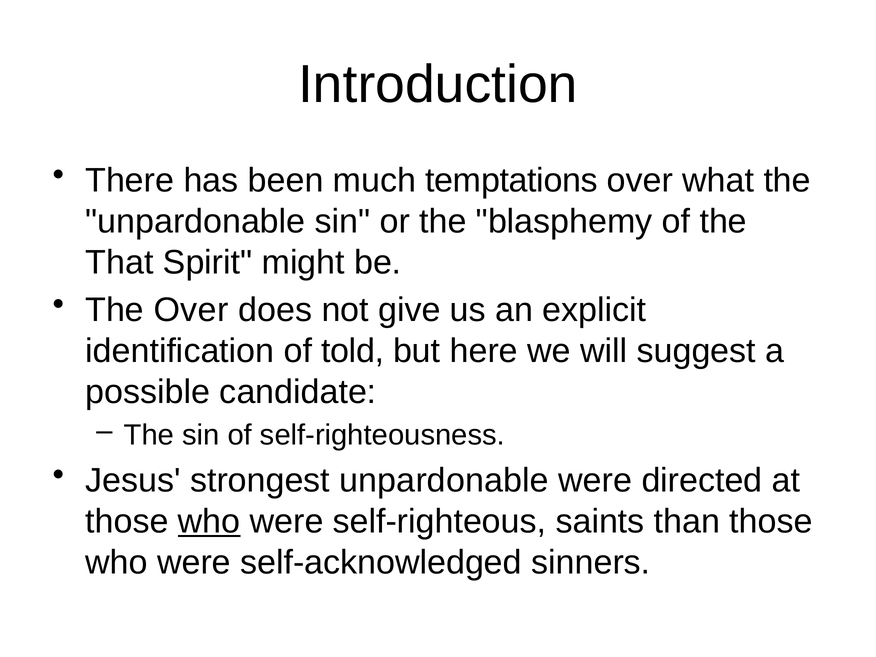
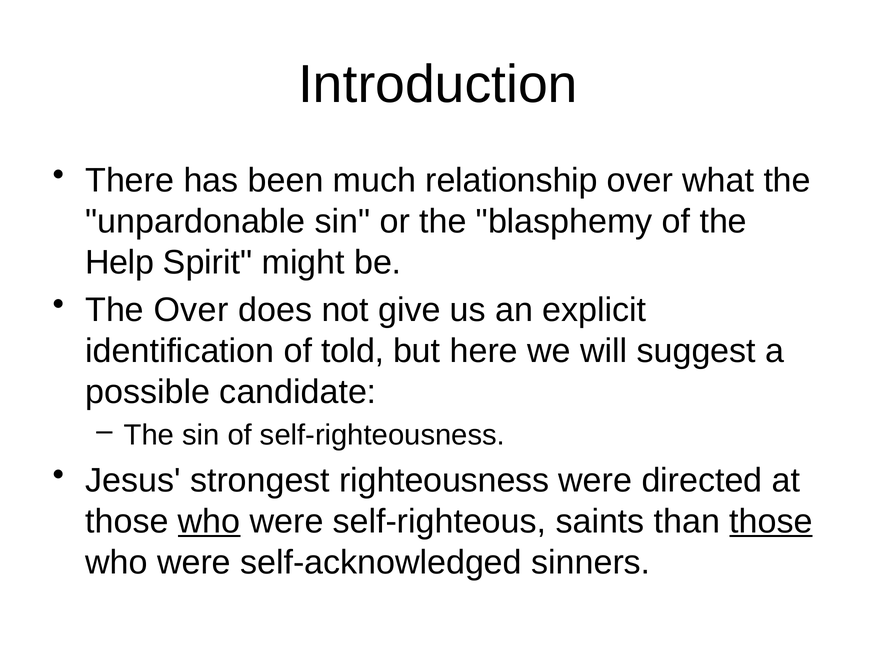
temptations: temptations -> relationship (512, 181)
That: That -> Help (120, 262)
strongest unpardonable: unpardonable -> righteousness (444, 480)
those underline: none -> present (771, 521)
